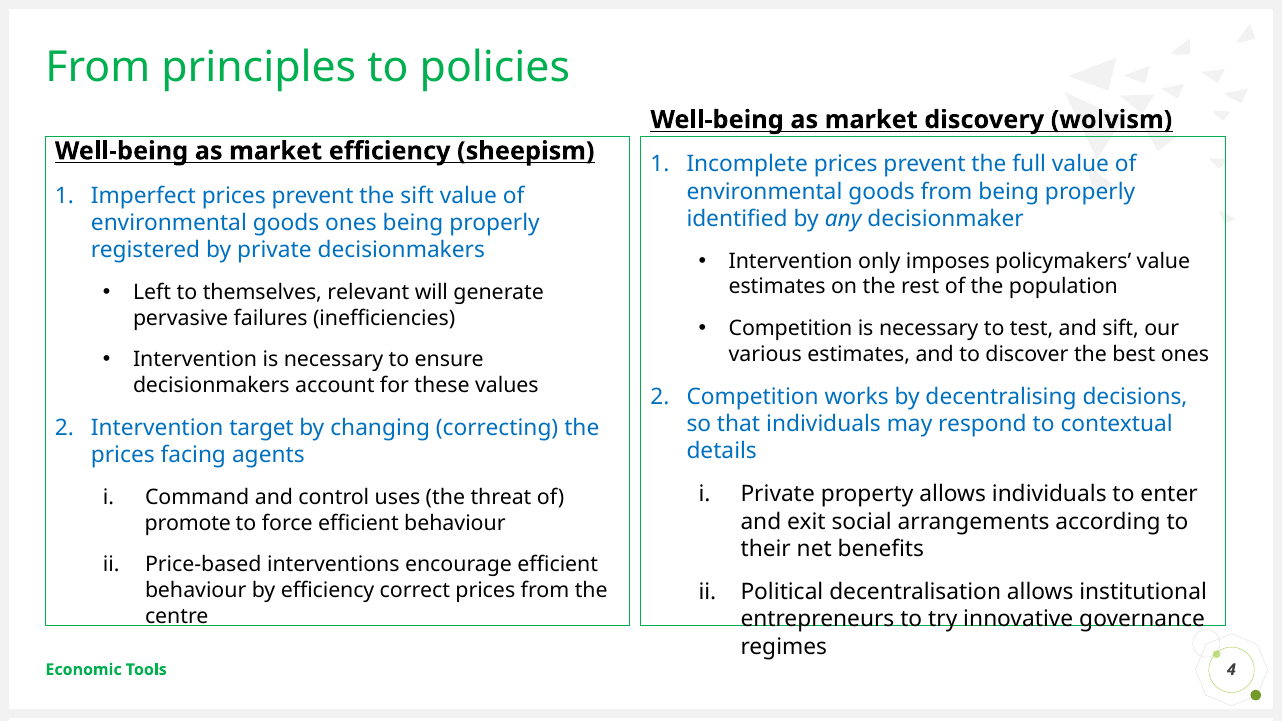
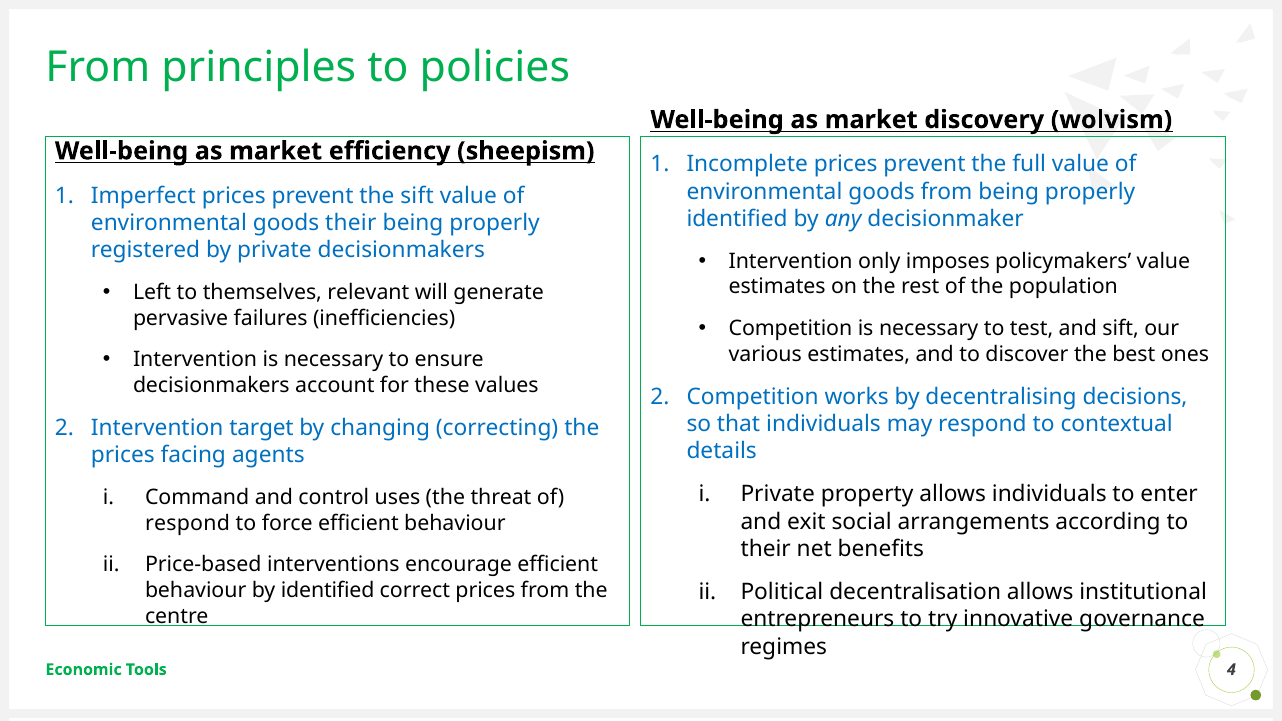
goods ones: ones -> their (351, 223)
promote: promote -> respond (188, 523)
by efficiency: efficiency -> identified (328, 591)
